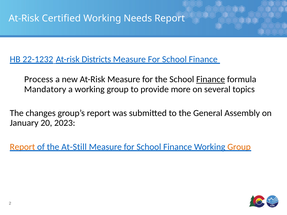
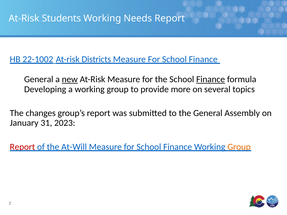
Certified: Certified -> Students (61, 18)
22-1232: 22-1232 -> 22-1002 (38, 59)
Process: Process -> General (39, 79)
new underline: none -> present (70, 79)
Mandatory: Mandatory -> Developing (45, 89)
20: 20 -> 31 (46, 123)
Report colour: orange -> red (22, 147)
At-Still: At-Still -> At-Will (74, 147)
